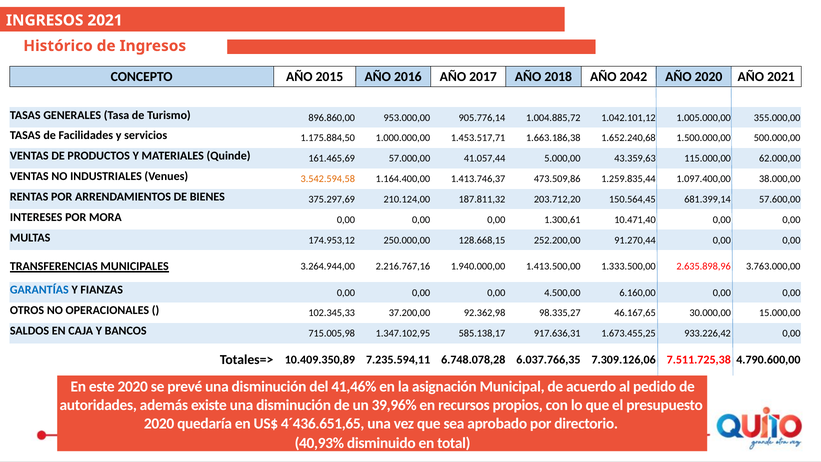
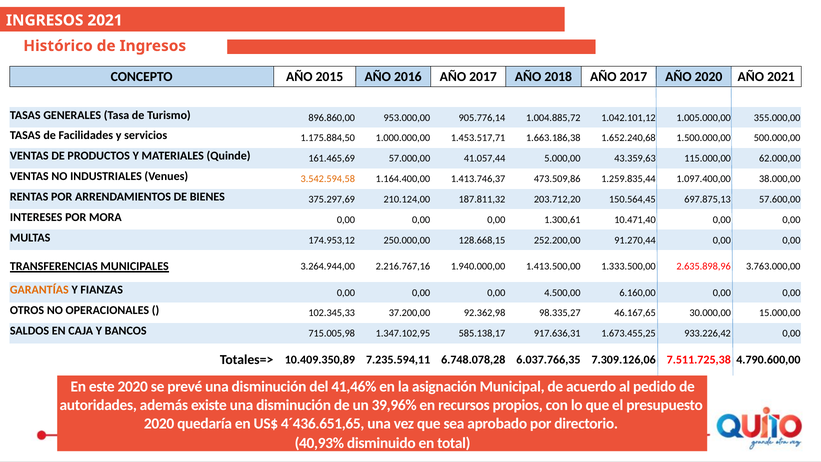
2018 AÑO 2042: 2042 -> 2017 (633, 77)
681.399,14: 681.399,14 -> 697.875,13 (708, 199)
GARANTÍAS colour: blue -> orange (39, 290)
